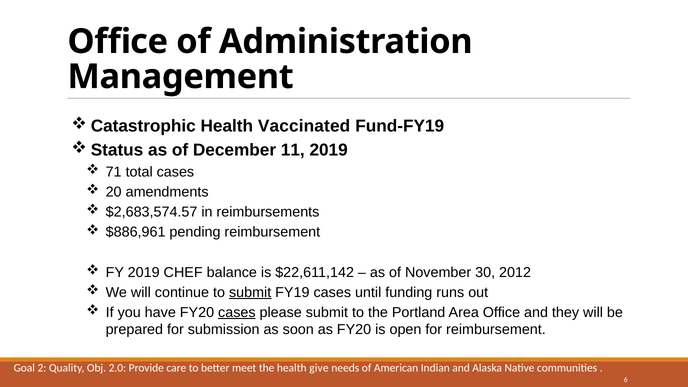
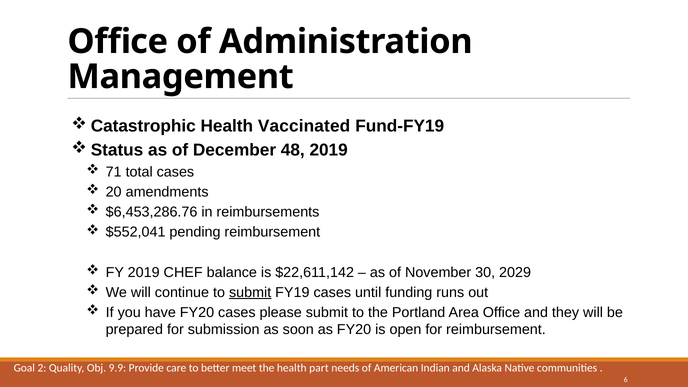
11: 11 -> 48 (293, 150)
$2,683,574.57: $2,683,574.57 -> $6,453,286.76 (152, 212)
$886,961: $886,961 -> $552,041 (136, 232)
2012: 2012 -> 2029 (515, 272)
cases underline: present -> none (237, 312)
2.0: 2.0 -> 9.9 (117, 368)
give: give -> part (319, 368)
